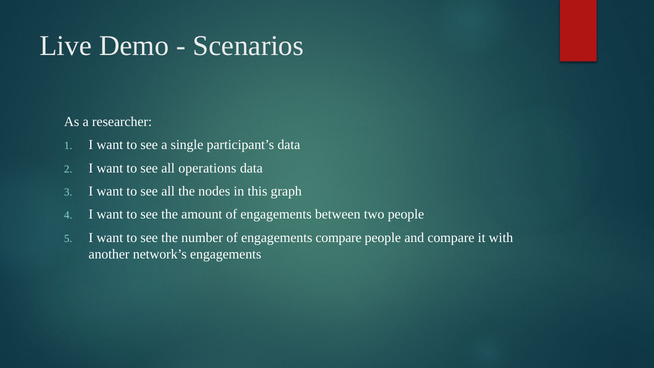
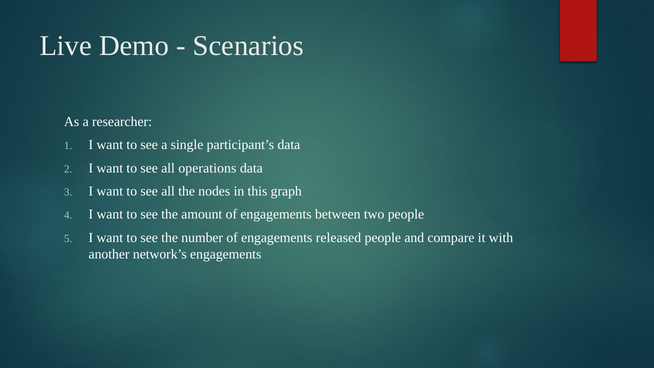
engagements compare: compare -> released (338, 238)
